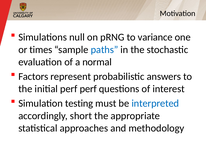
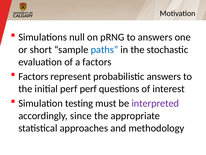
to variance: variance -> answers (155, 37)
times: times -> short (41, 49)
a normal: normal -> factors (97, 62)
interpreted colour: blue -> purple (155, 103)
short: short -> since (81, 115)
